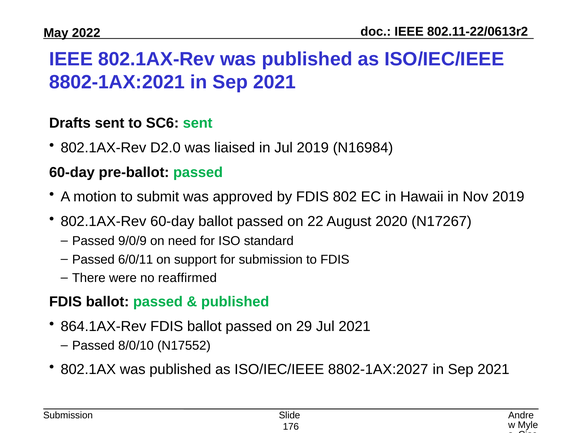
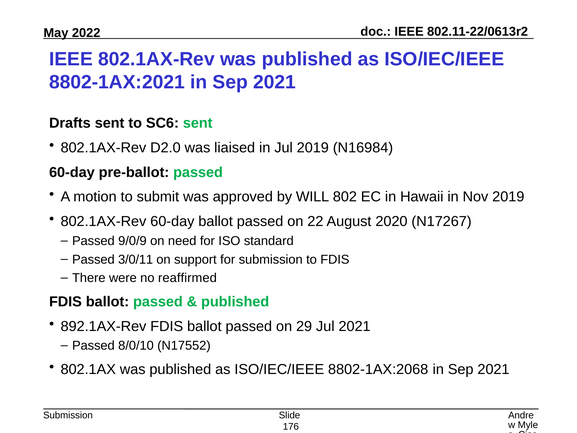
by FDIS: FDIS -> WILL (313, 197)
6/0/11: 6/0/11 -> 3/0/11 (136, 259)
864.1AX-Rev: 864.1AX-Rev -> 892.1AX-Rev (103, 326)
8802-1AX:2027: 8802-1AX:2027 -> 8802-1AX:2068 (378, 369)
